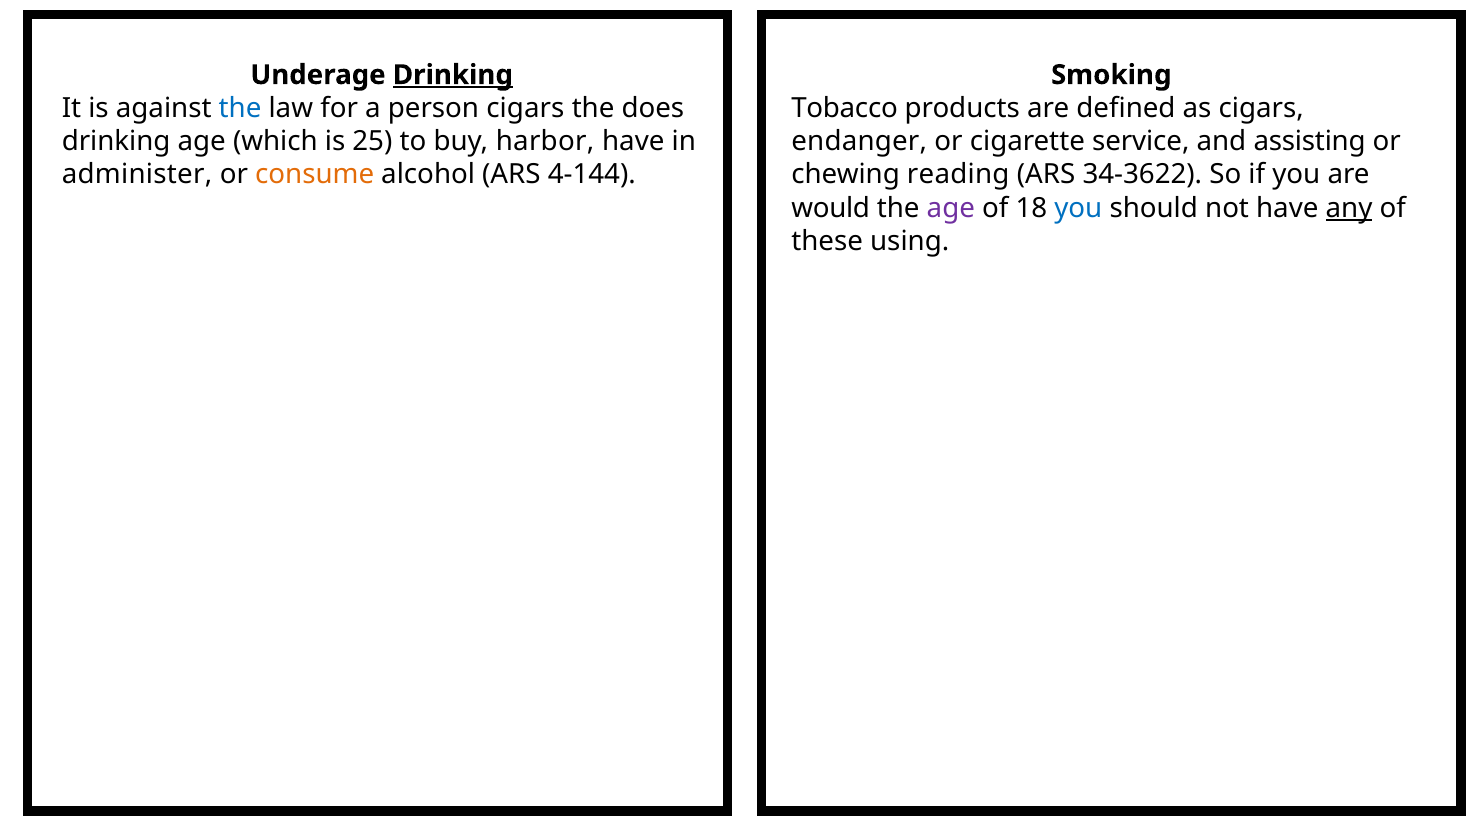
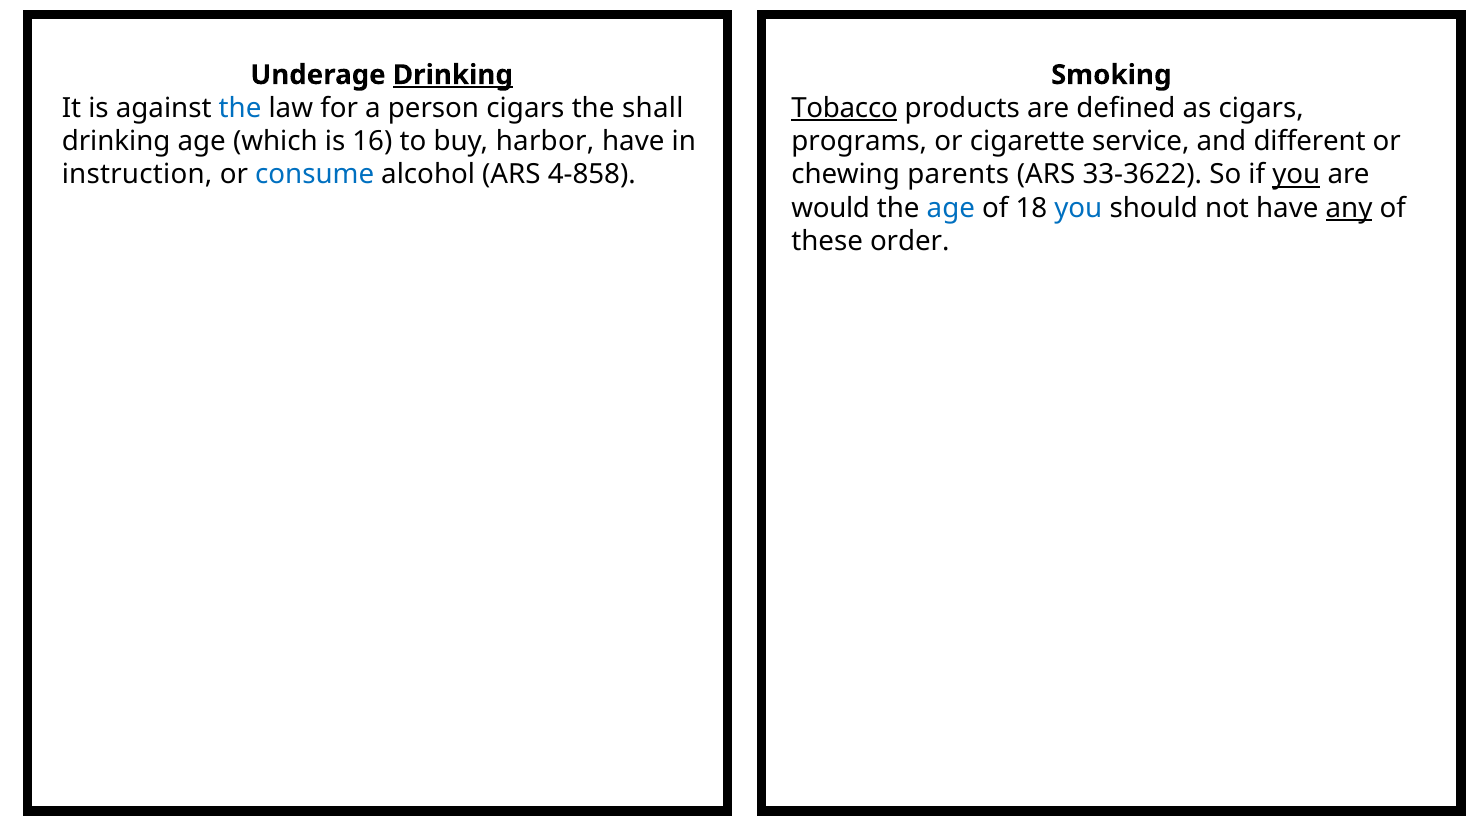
does: does -> shall (653, 108)
Tobacco underline: none -> present (845, 108)
25: 25 -> 16 (372, 141)
endanger: endanger -> programs (859, 141)
assisting: assisting -> different (1310, 141)
administer: administer -> instruction (137, 175)
consume colour: orange -> blue (315, 175)
4-144: 4-144 -> 4-858 (592, 175)
reading: reading -> parents (958, 175)
34-3622: 34-3622 -> 33-3622 (1142, 175)
you underline: none -> present (1296, 175)
age colour: purple -> blue (951, 208)
using: using -> order (910, 241)
